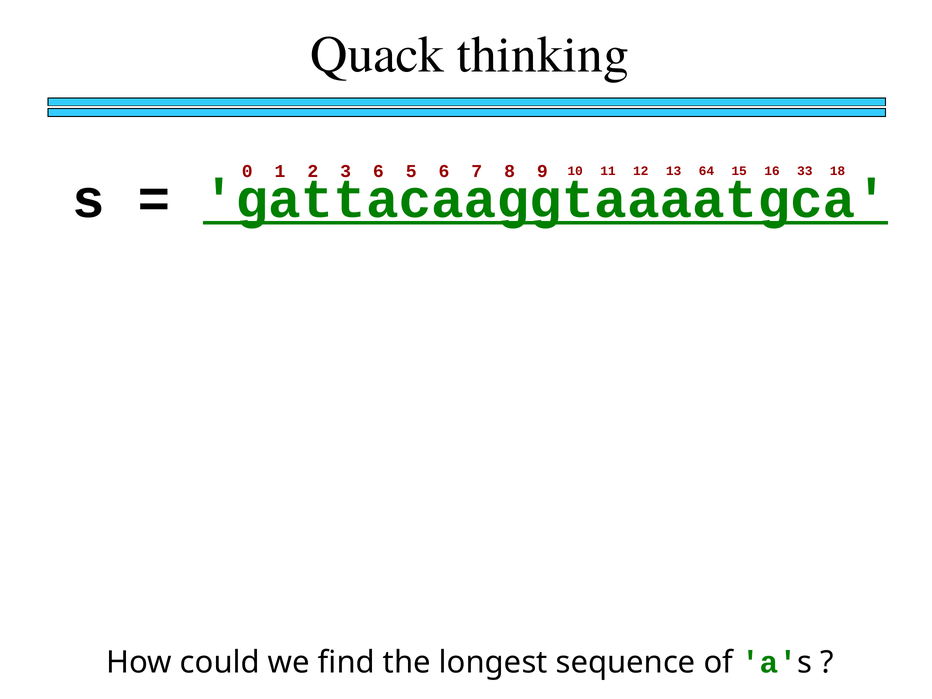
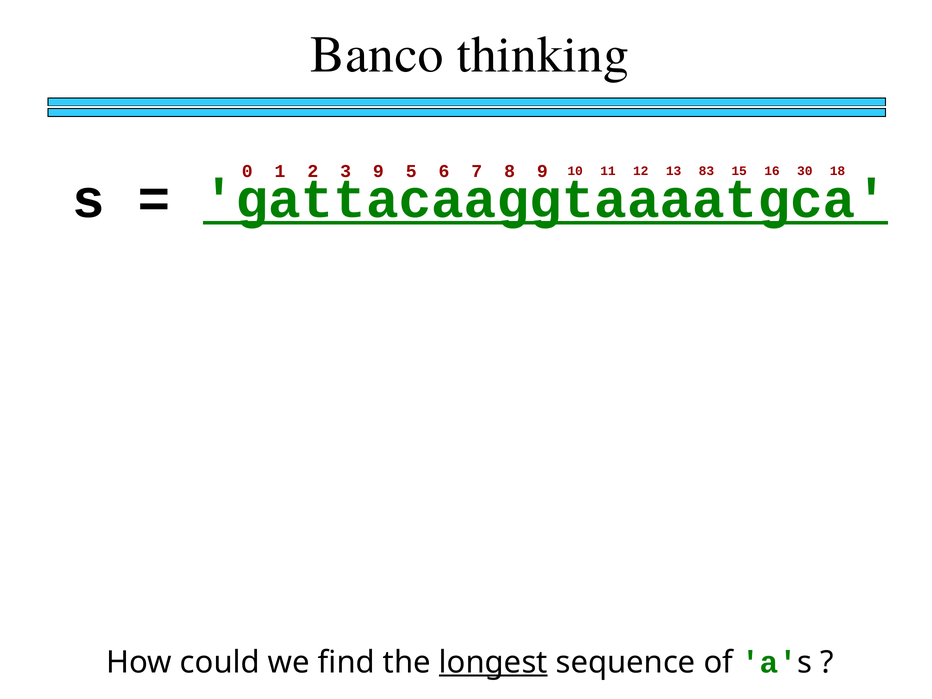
Quack: Quack -> Banco (377, 55)
3 6: 6 -> 9 (378, 171)
64: 64 -> 83 (706, 171)
33: 33 -> 30 (805, 171)
longest underline: none -> present (493, 662)
